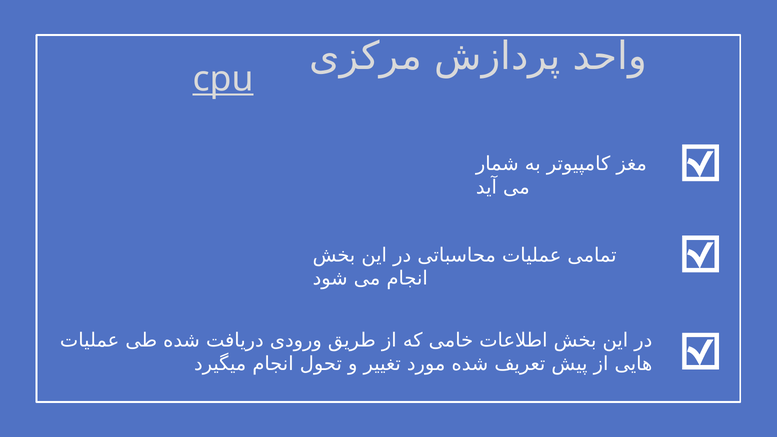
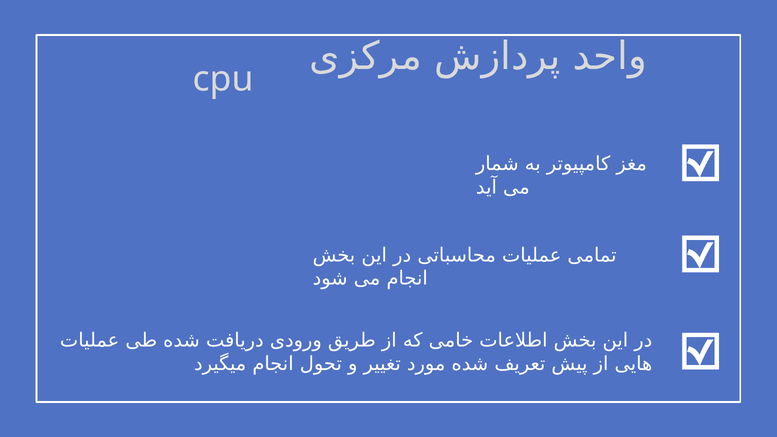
cpu underline: present -> none (223, 79)
